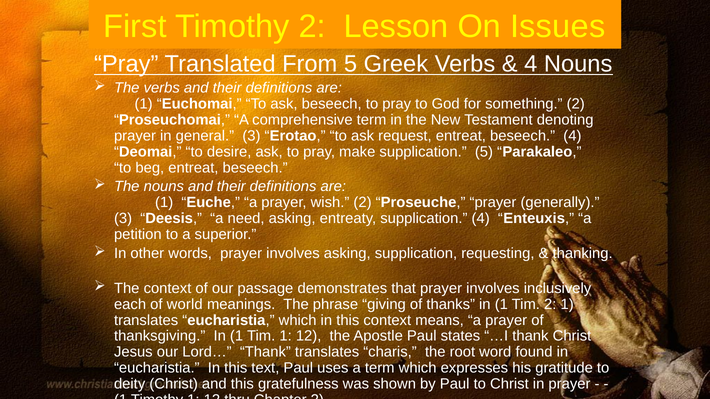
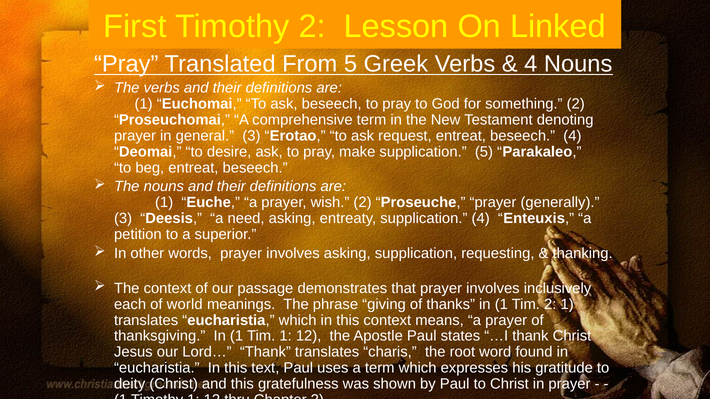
Issues: Issues -> Linked (558, 27)
